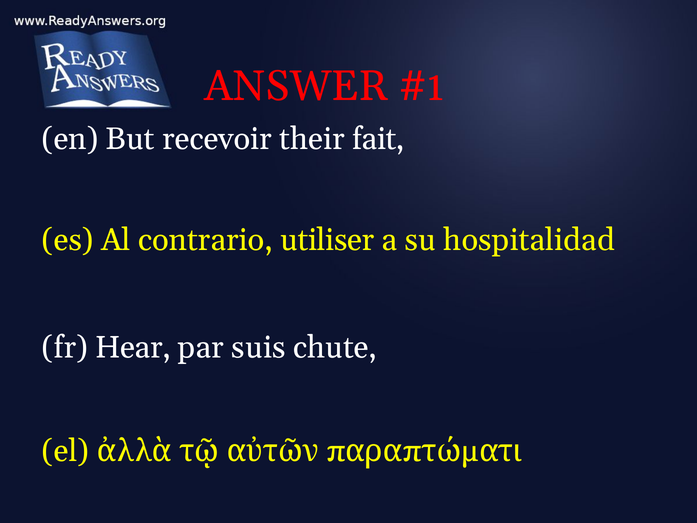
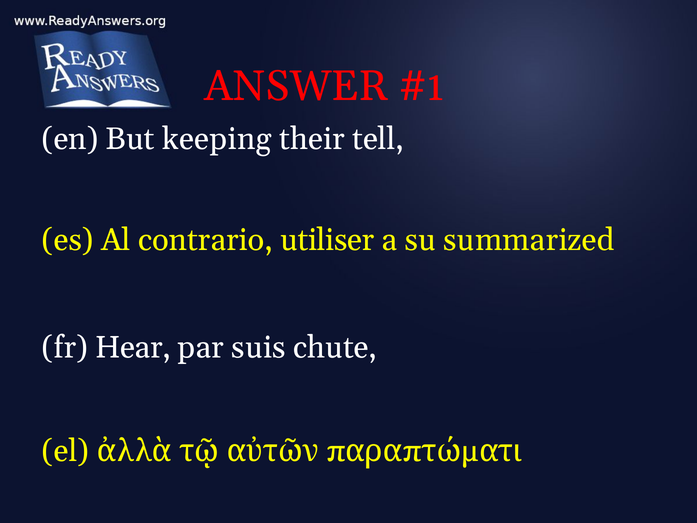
recevoir: recevoir -> keeping (217, 139)
fait: fait -> tell (378, 139)
hospitalidad: hospitalidad -> summarized (529, 240)
